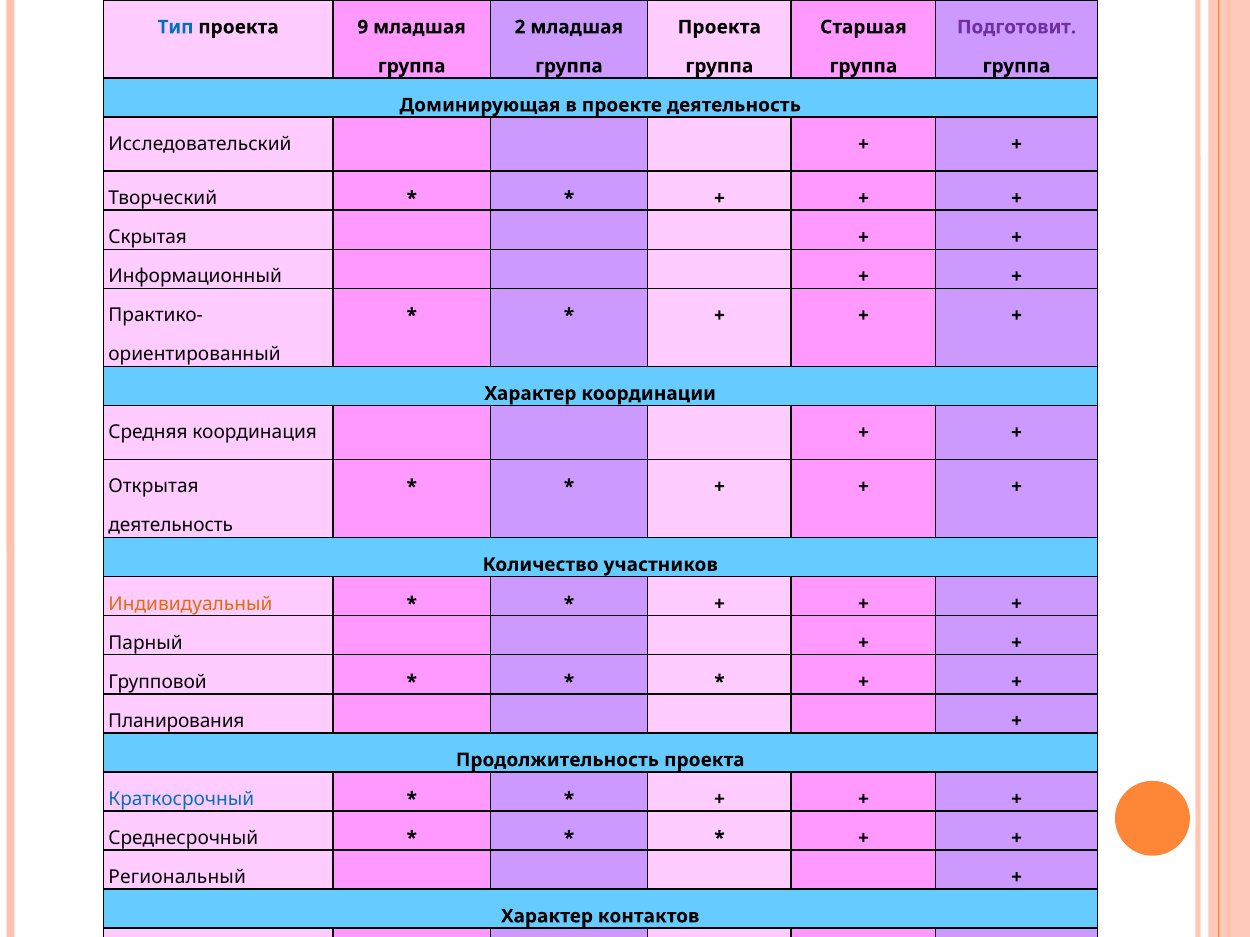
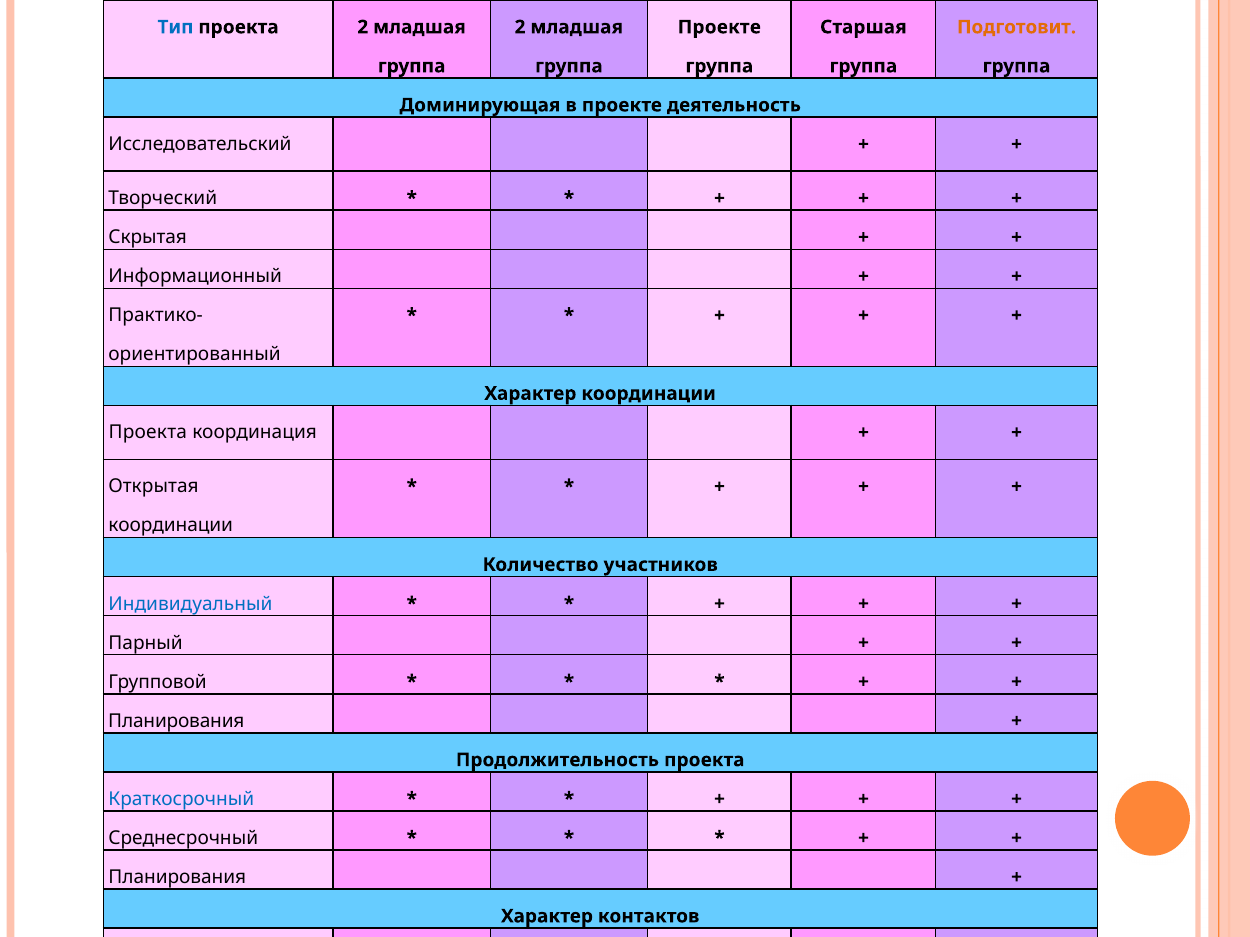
проекта 9: 9 -> 2 (363, 27)
Проекта: Проекта -> Проекте (719, 27)
Подготовит colour: purple -> orange (1017, 27)
Средняя: Средняя -> Проекта (148, 433)
деятельность: деятельность -> координации (171, 526)
Индивидуальный colour: orange -> blue (190, 604)
Региональный: Региональный -> Планирования (177, 878)
